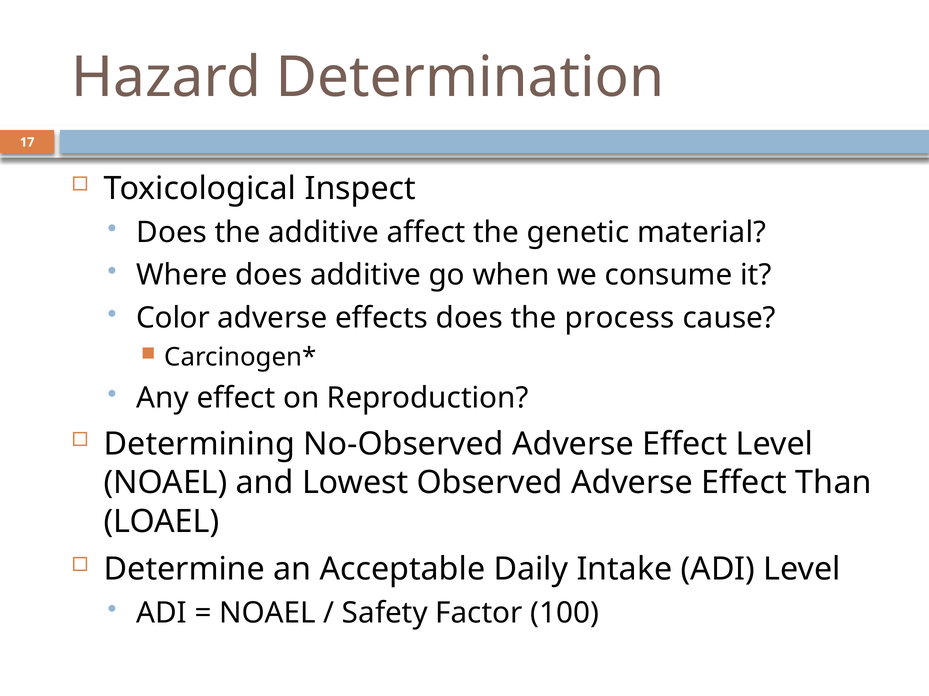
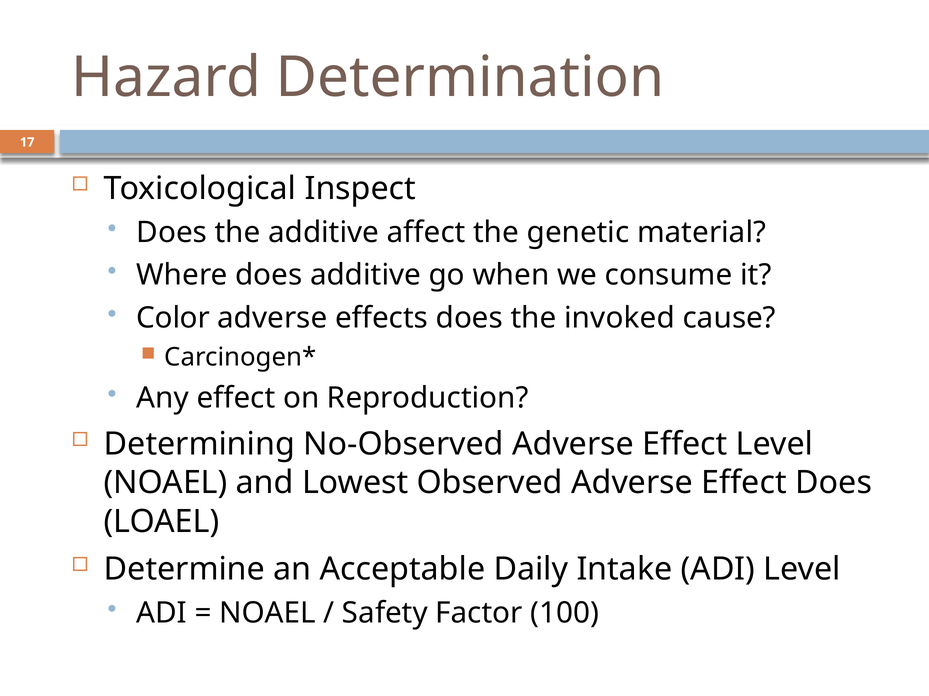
process: process -> invoked (620, 318)
Effect Than: Than -> Does (834, 483)
